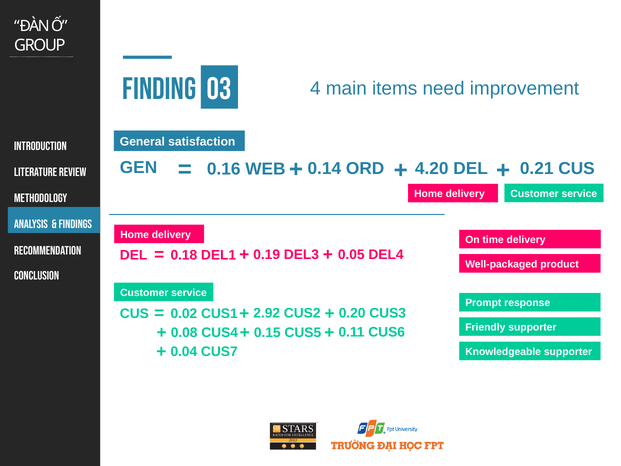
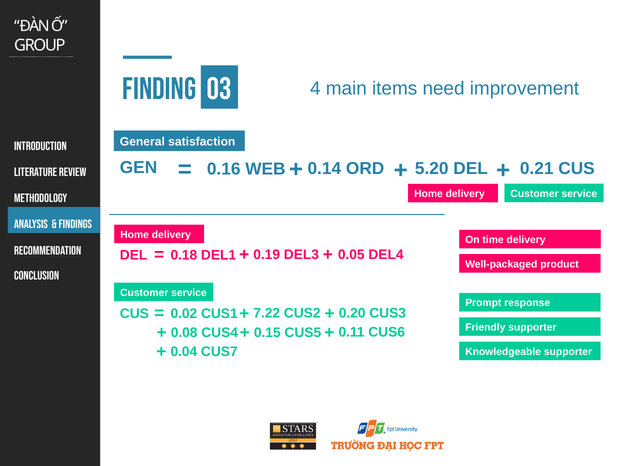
4.20: 4.20 -> 5.20 (432, 169)
2.92: 2.92 -> 7.22 (267, 313)
